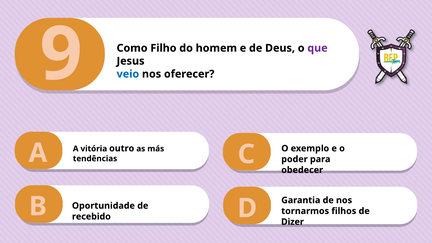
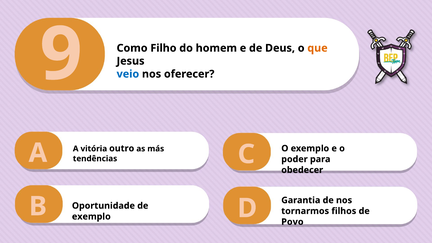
que colour: purple -> orange (317, 48)
recebido: recebido -> exemplo (91, 217)
Dizer: Dizer -> Povo (292, 222)
